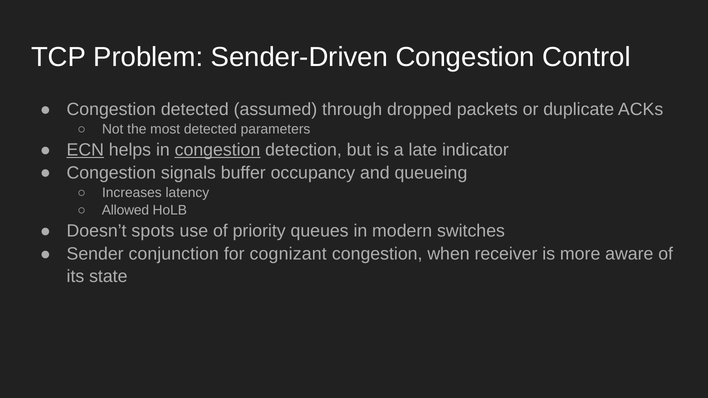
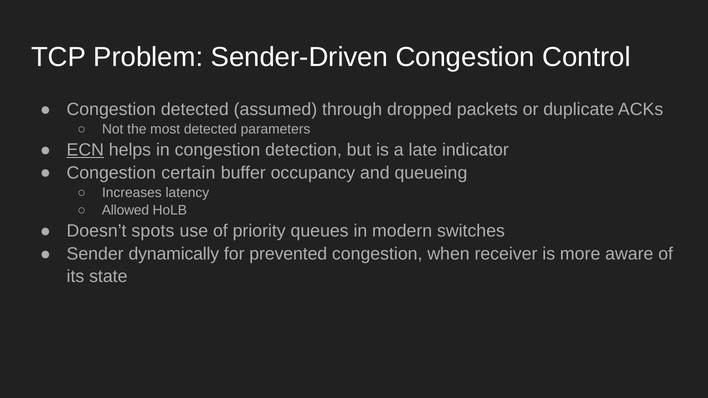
congestion underline: present -> none (217, 150)
signals: signals -> certain (188, 173)
conjunction: conjunction -> dynamically (174, 254)
cognizant: cognizant -> prevented (288, 254)
